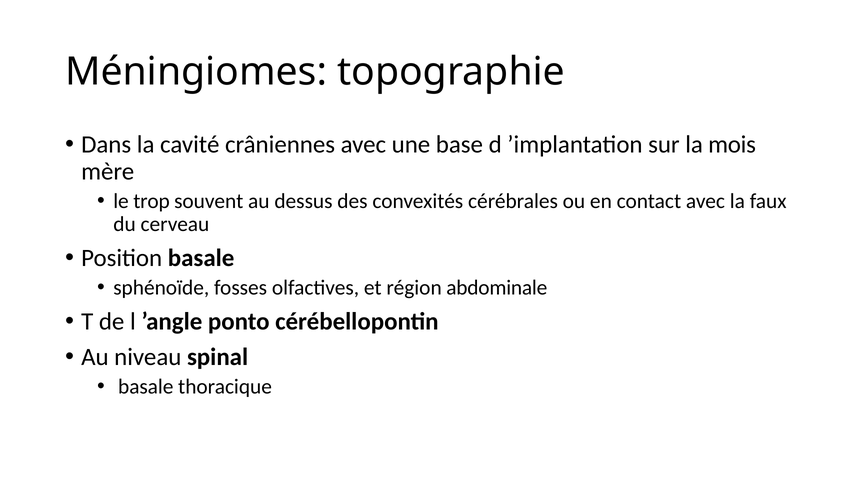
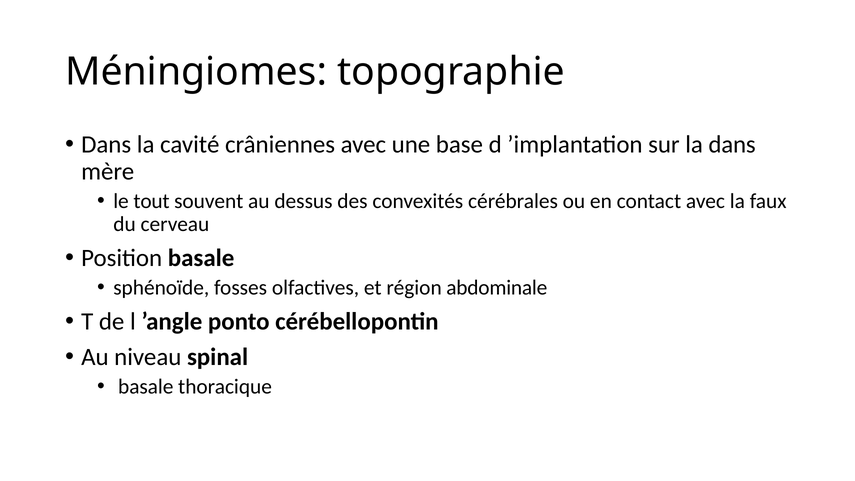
la mois: mois -> dans (732, 145)
trop: trop -> tout (152, 201)
